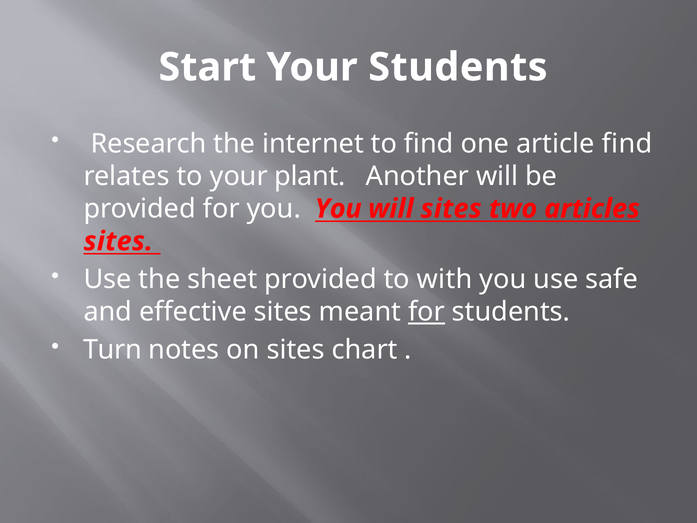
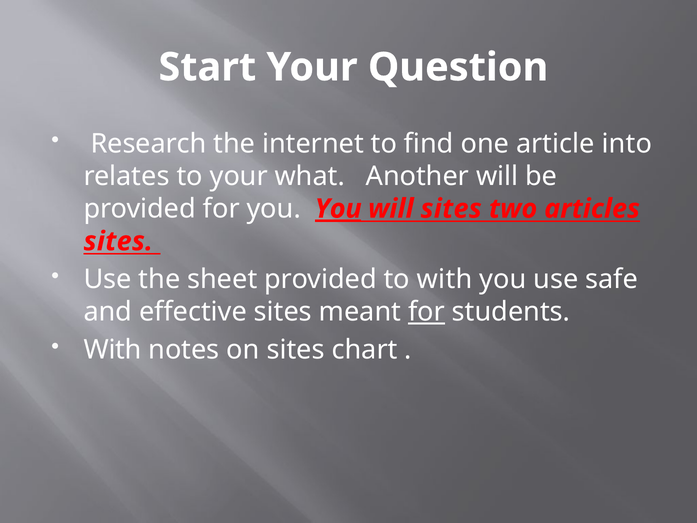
Your Students: Students -> Question (458, 67)
article find: find -> into (627, 144)
plant: plant -> what (310, 176)
You underline: none -> present (338, 209)
Turn: Turn -> With (113, 350)
